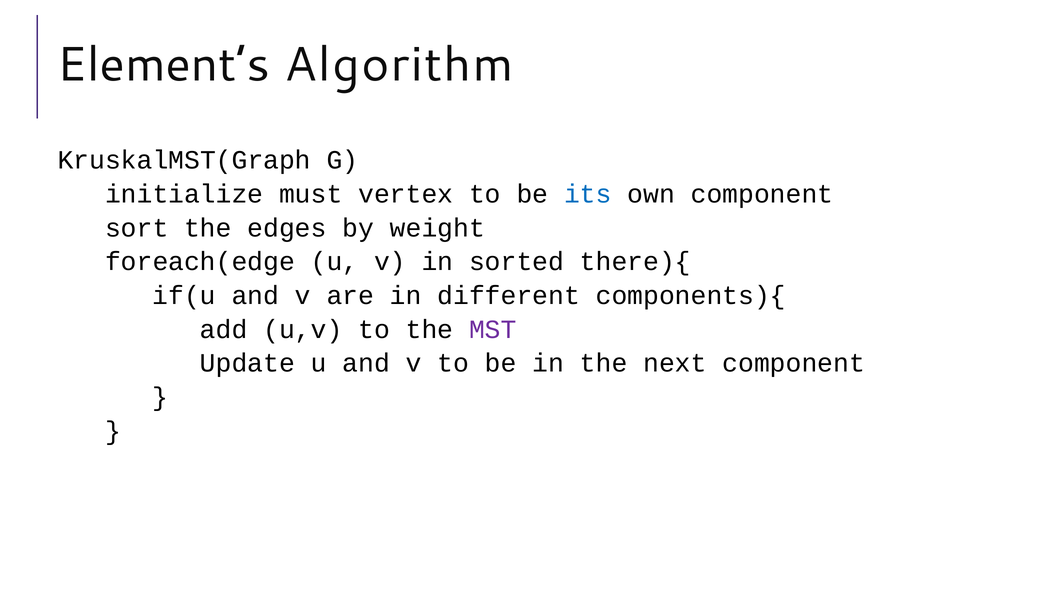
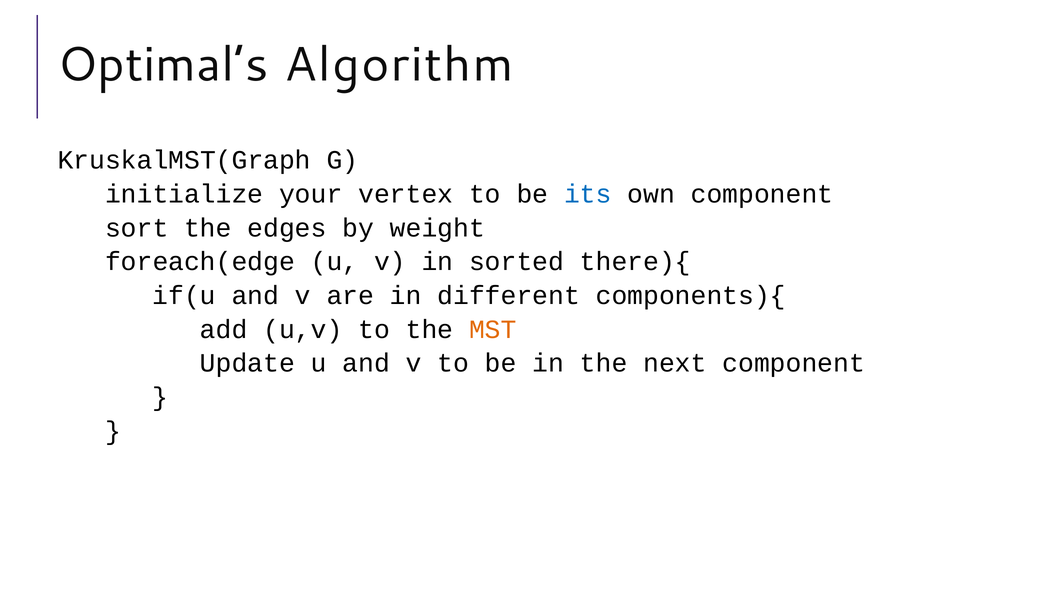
Element’s: Element’s -> Optimal’s (163, 65)
must: must -> your (311, 194)
MST colour: purple -> orange (493, 330)
